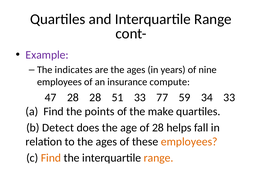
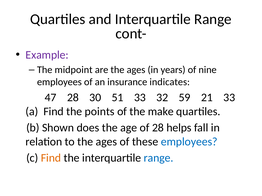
indicates: indicates -> midpoint (74, 70)
compute: compute -> indicates (170, 82)
28 28: 28 -> 30 (95, 98)
77: 77 -> 32 (162, 98)
34: 34 -> 21 (207, 98)
Detect: Detect -> Shown (58, 128)
employees colour: orange -> blue (189, 142)
range colour: orange -> blue (159, 158)
